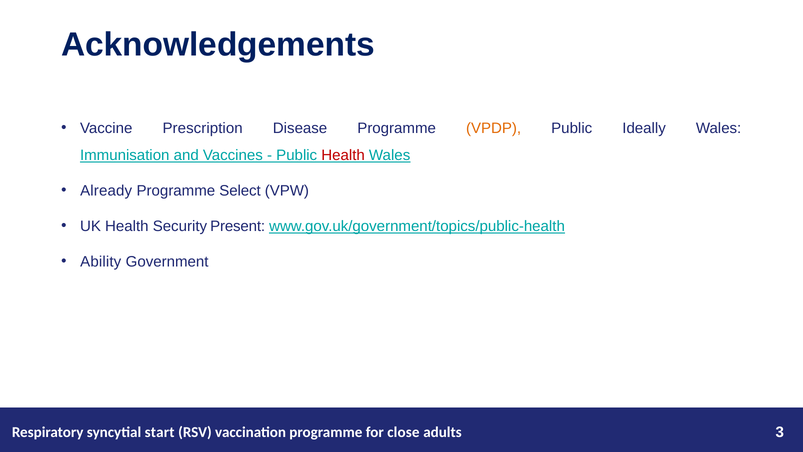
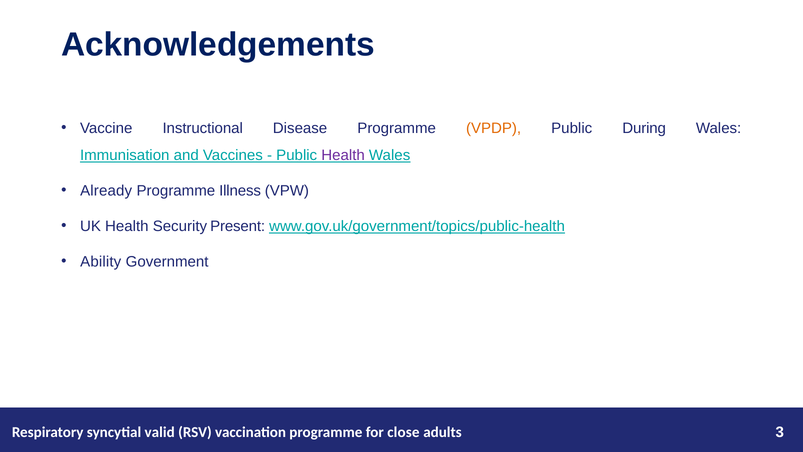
Prescription: Prescription -> Instructional (203, 128)
Ideally: Ideally -> During (644, 128)
Health colour: red -> purple (343, 155)
Select: Select -> Illness (240, 191)
start: start -> valid (160, 432)
